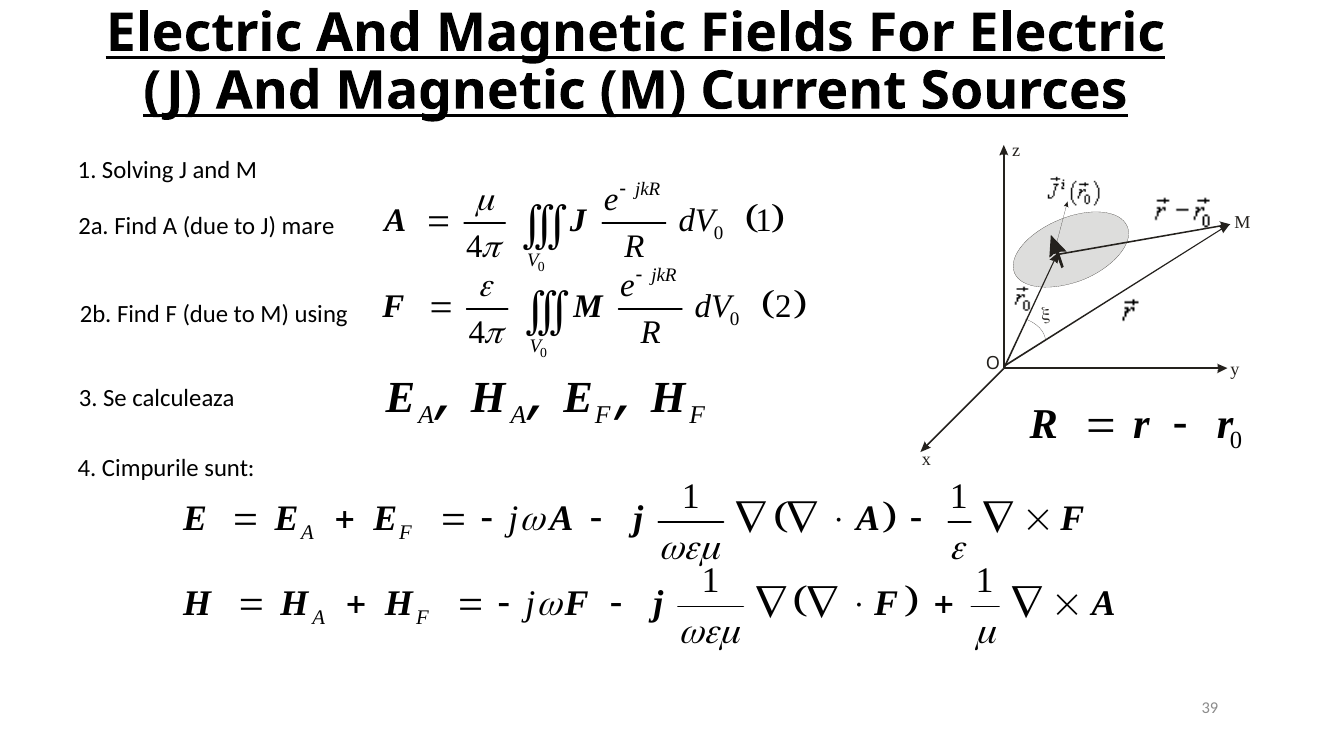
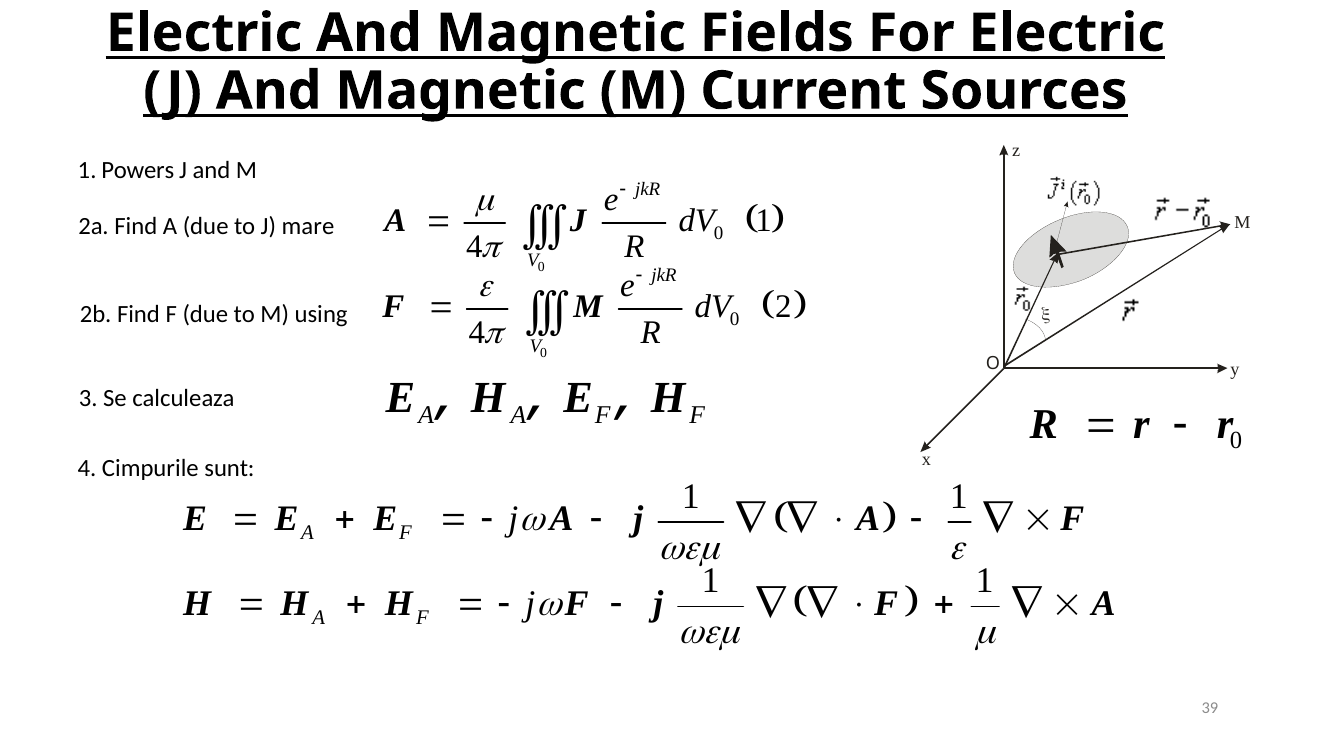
Solving: Solving -> Powers (138, 171)
